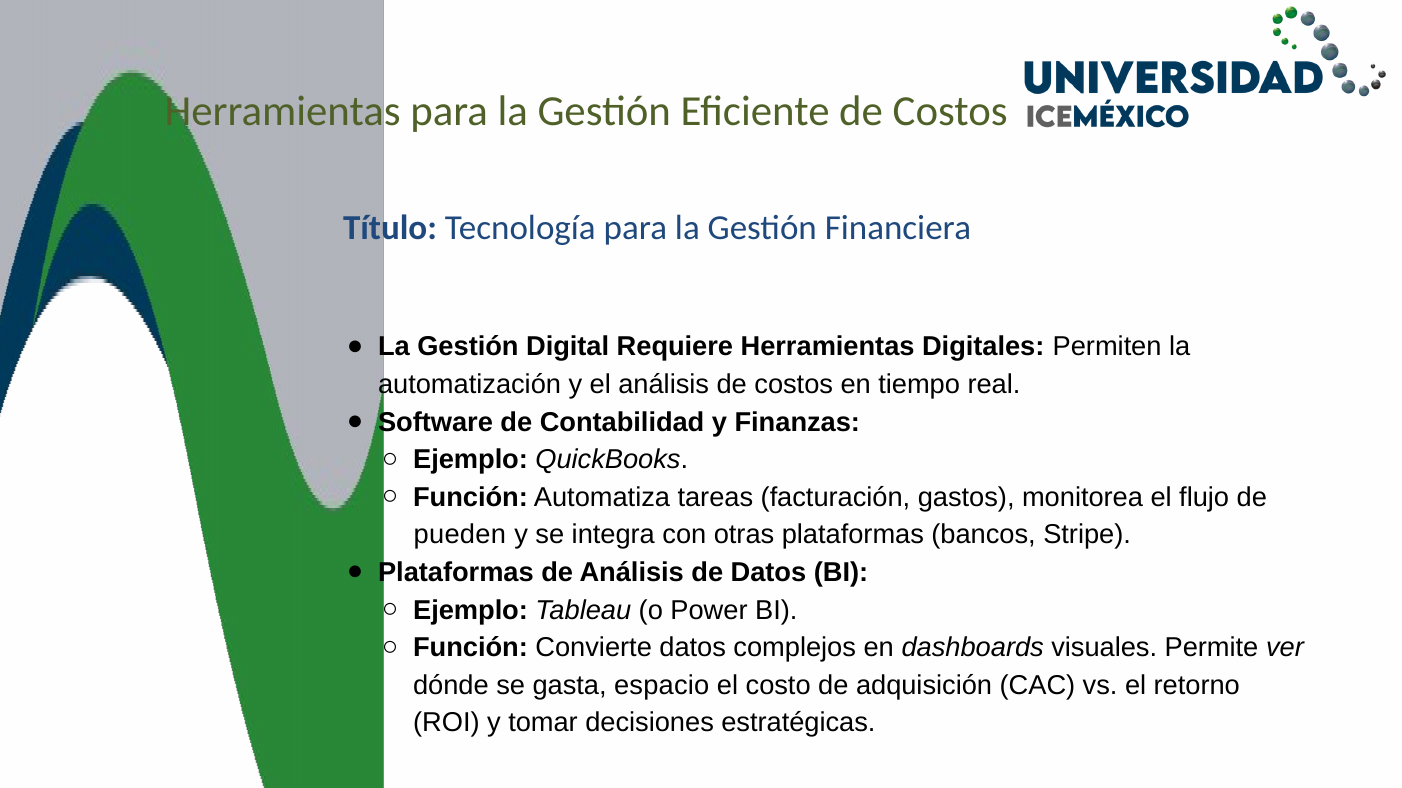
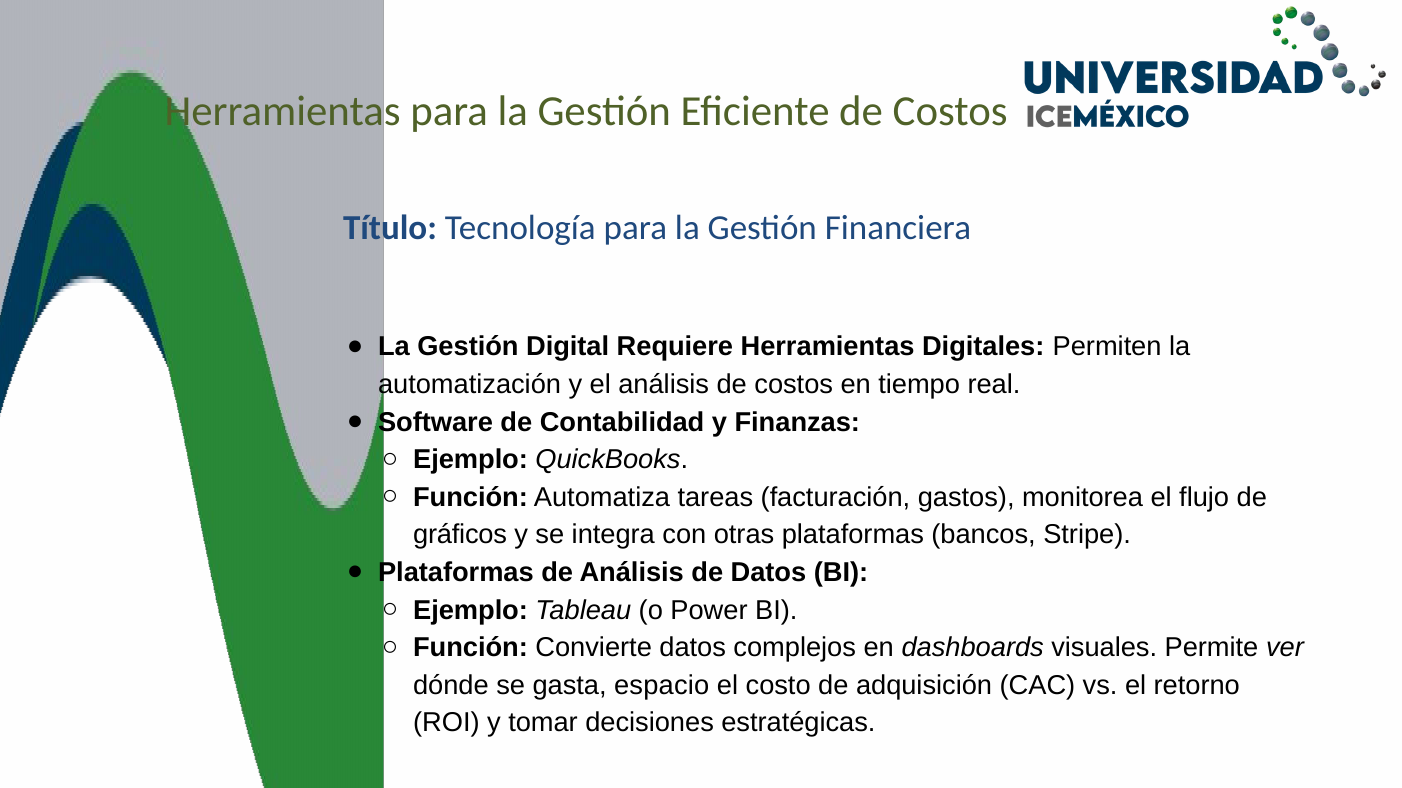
pueden: pueden -> gráficos (460, 535)
